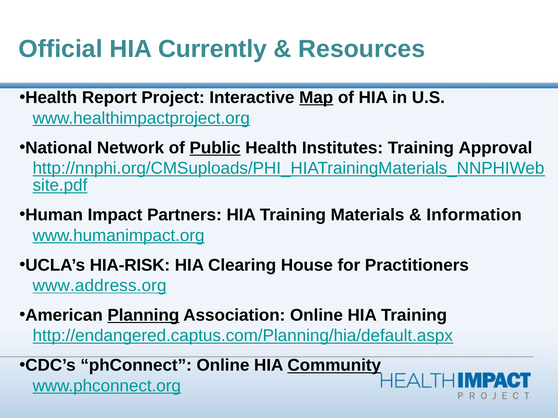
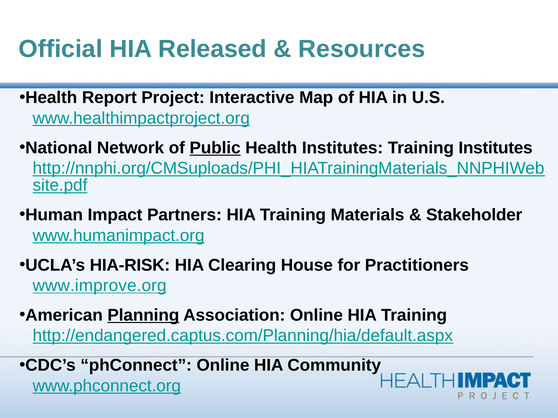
Currently: Currently -> Released (212, 49)
Map underline: present -> none (316, 98)
Training Approval: Approval -> Institutes (496, 148)
Information: Information -> Stakeholder (474, 215)
www.address.org: www.address.org -> www.improve.org (100, 286)
Community underline: present -> none (334, 366)
